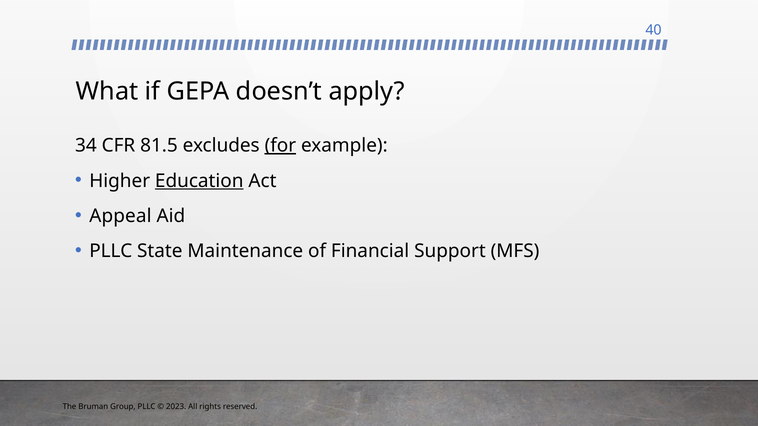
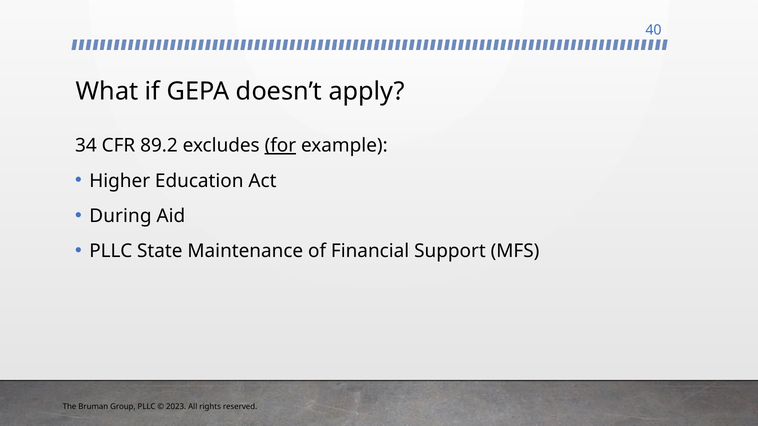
81.5: 81.5 -> 89.2 (159, 146)
Education underline: present -> none (199, 181)
Appeal: Appeal -> During (120, 216)
